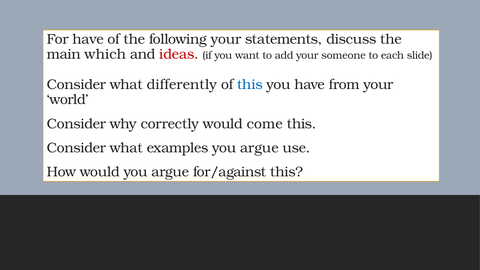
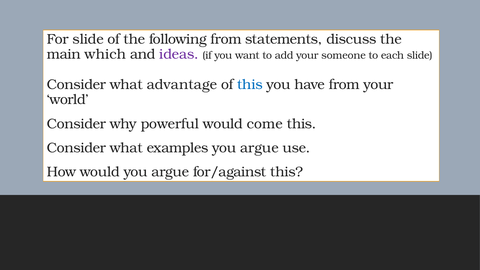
For have: have -> slide (88, 39)
following your: your -> from (226, 39)
ideas colour: red -> purple (179, 54)
differently: differently -> advantage (182, 85)
correctly: correctly -> powerful (170, 124)
